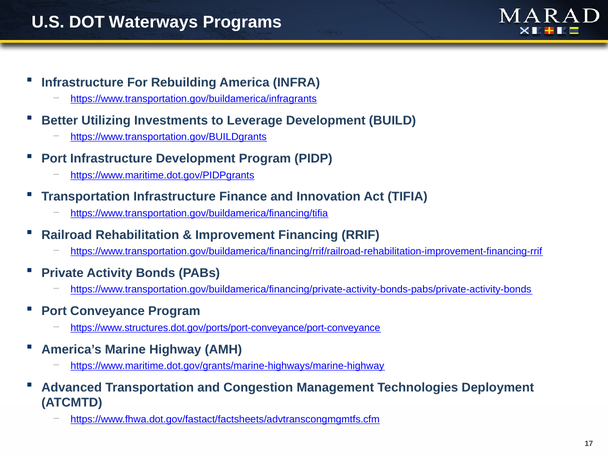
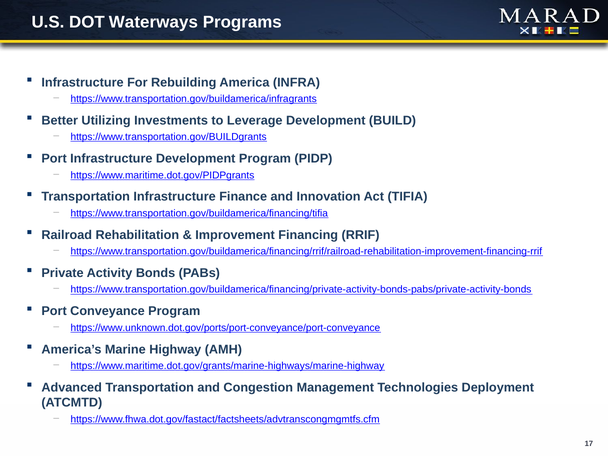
https://www.structures.dot.gov/ports/port-conveyance/port-conveyance: https://www.structures.dot.gov/ports/port-conveyance/port-conveyance -> https://www.unknown.dot.gov/ports/port-conveyance/port-conveyance (225, 328)
